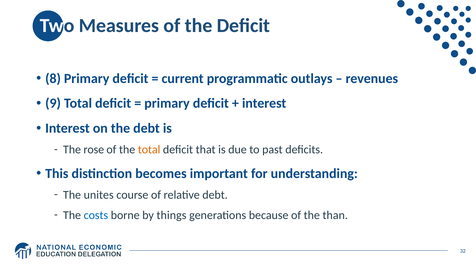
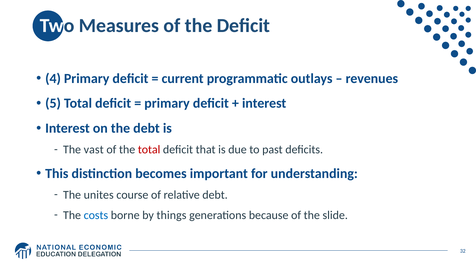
8: 8 -> 4 (53, 78)
9: 9 -> 5 (53, 103)
rose: rose -> vast (94, 150)
total colour: orange -> red (149, 150)
than: than -> slide (335, 215)
